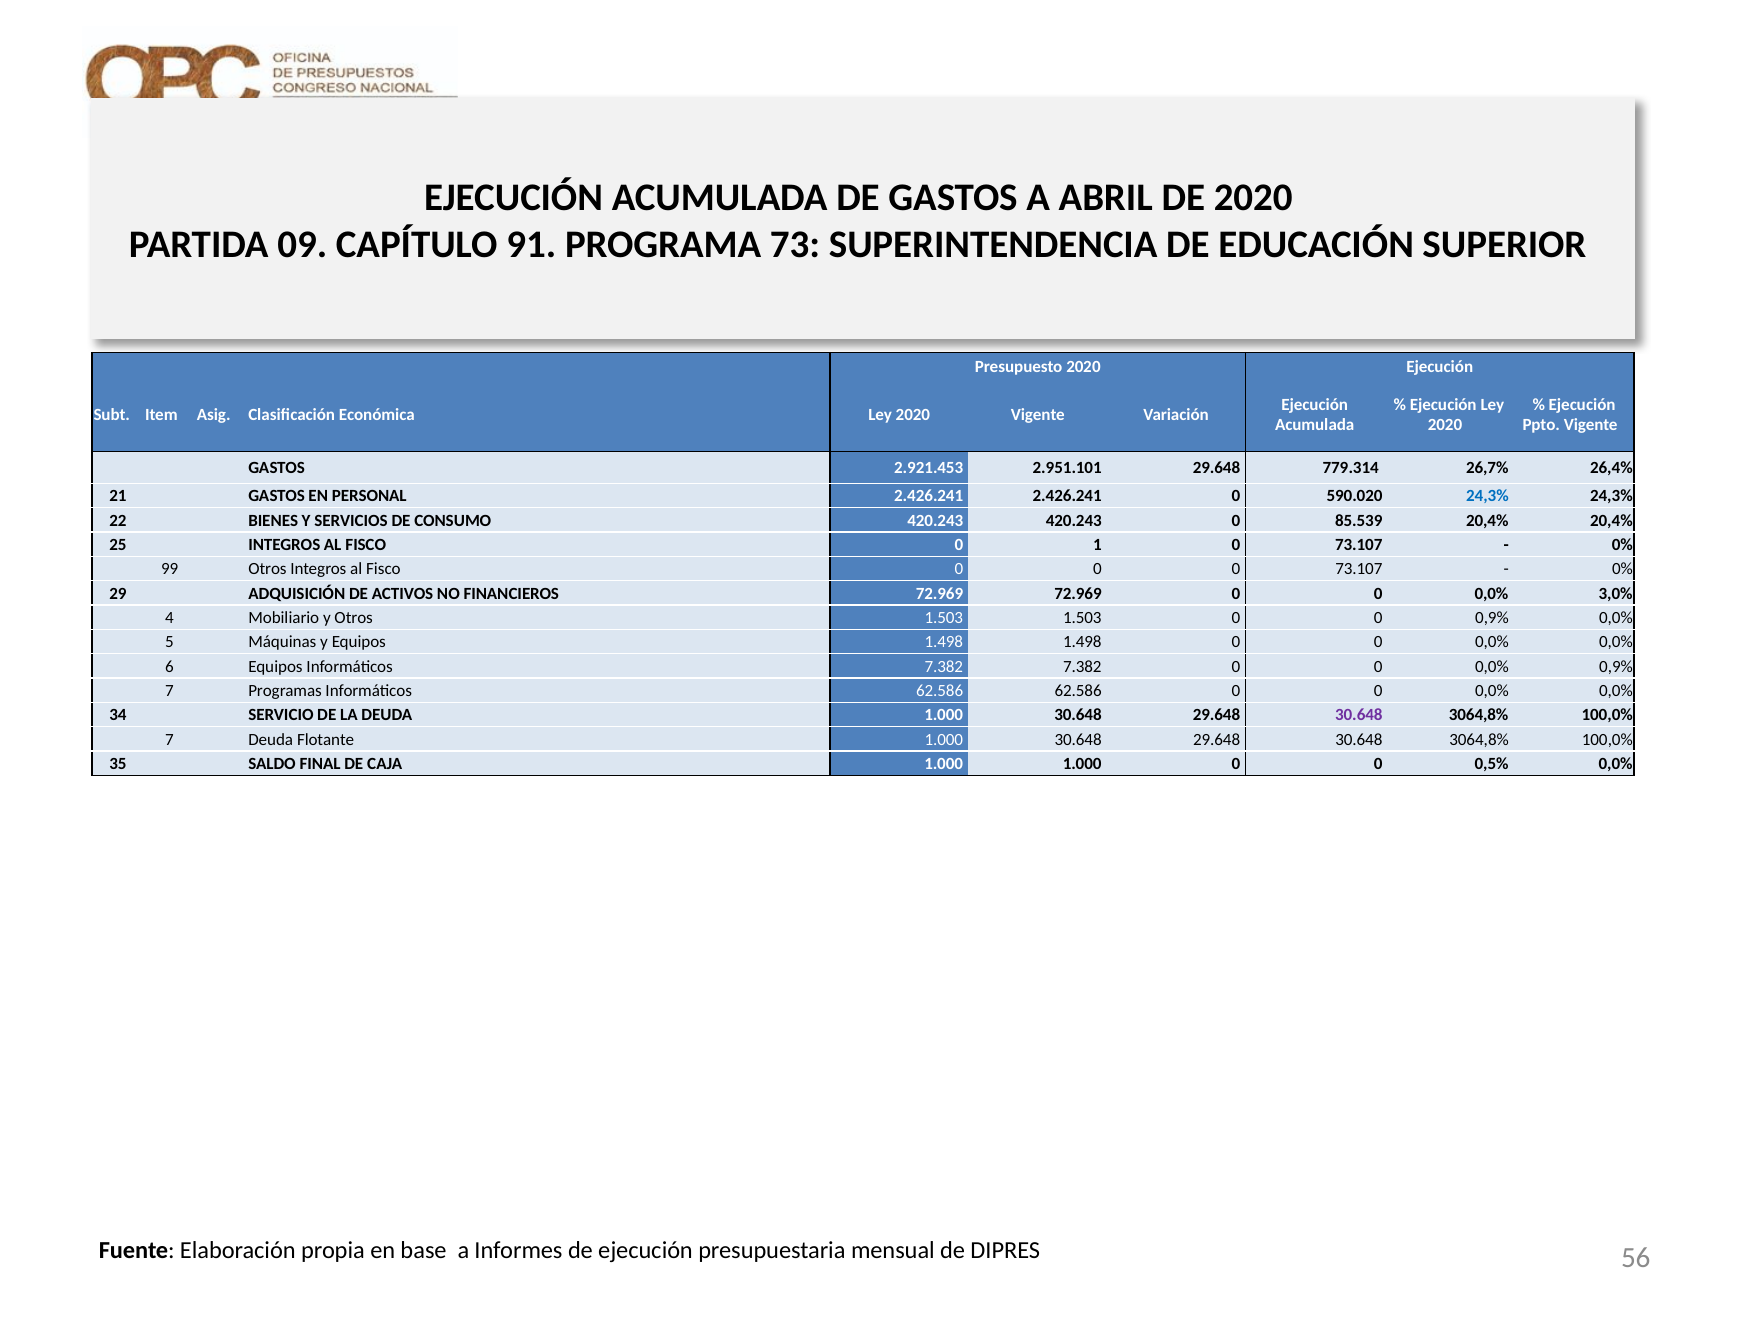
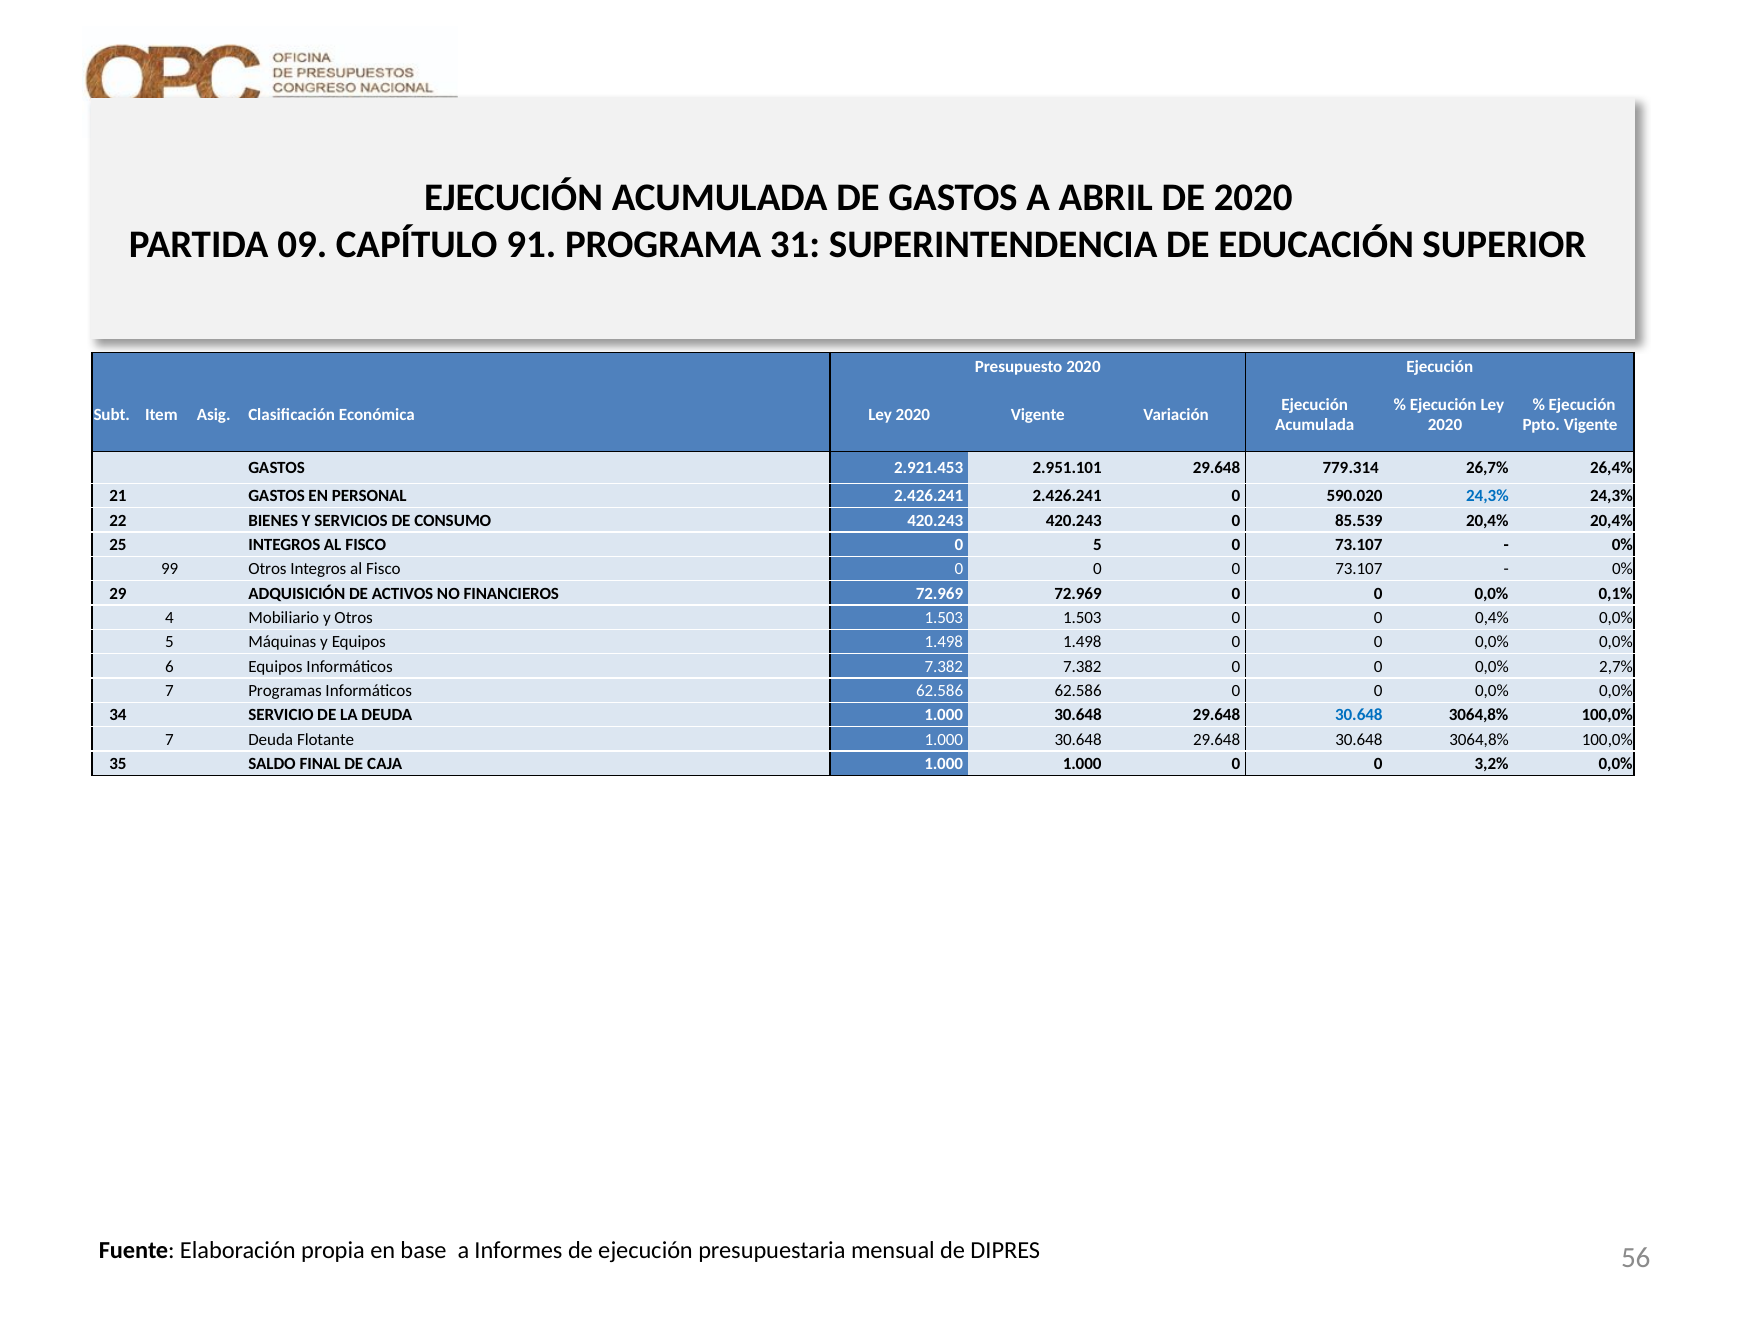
73: 73 -> 31 (795, 245)
0 1: 1 -> 5 (1098, 545)
3,0%: 3,0% -> 0,1% (1616, 594)
0 0,9%: 0,9% -> 0,4% (1492, 618)
0,0% 0,9%: 0,9% -> 2,7% (1616, 667)
30.648 colour: purple -> blue (1359, 715)
0,5%: 0,5% -> 3,2% (1492, 764)
